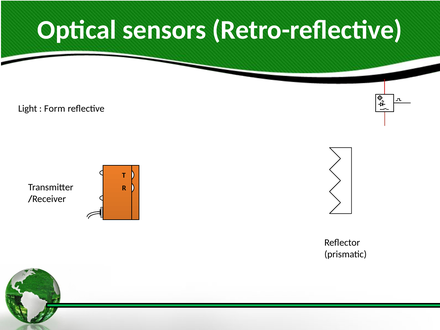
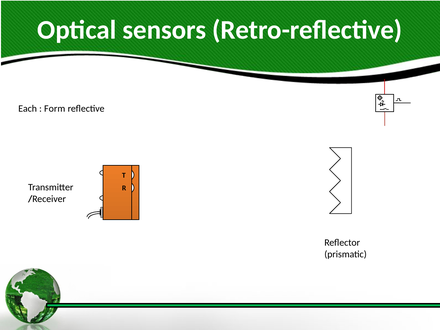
Light: Light -> Each (28, 108)
